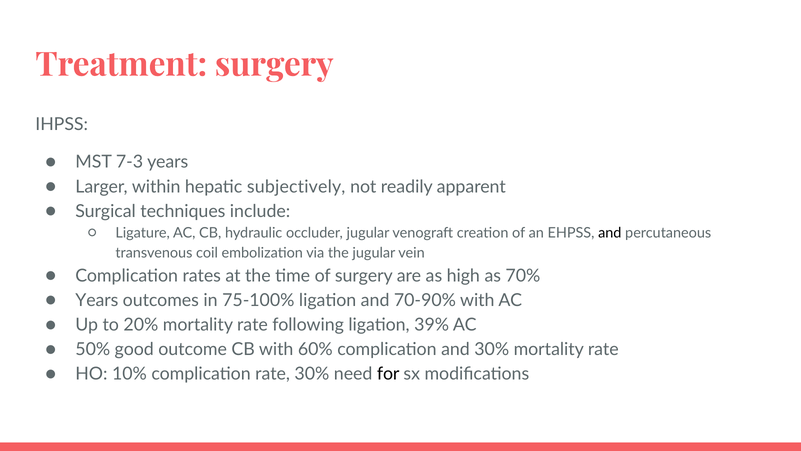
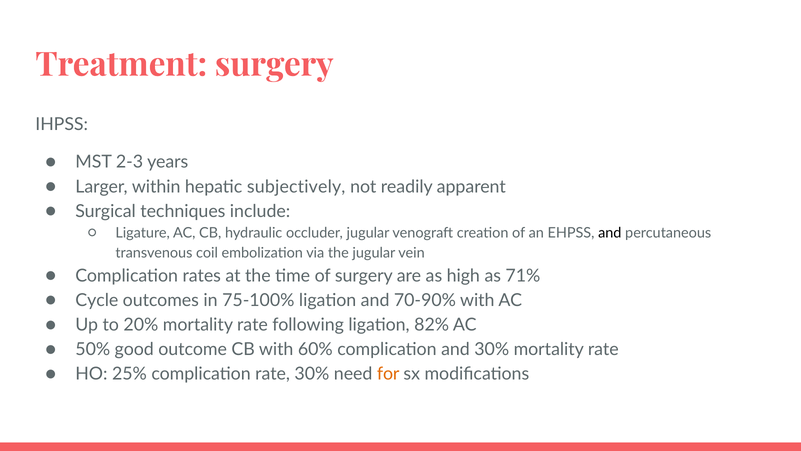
7-3: 7-3 -> 2-3 (129, 162)
70%: 70% -> 71% (523, 275)
Years: Years -> Cycle (97, 300)
39%: 39% -> 82% (432, 325)
10%: 10% -> 25% (129, 374)
for colour: black -> orange (388, 374)
